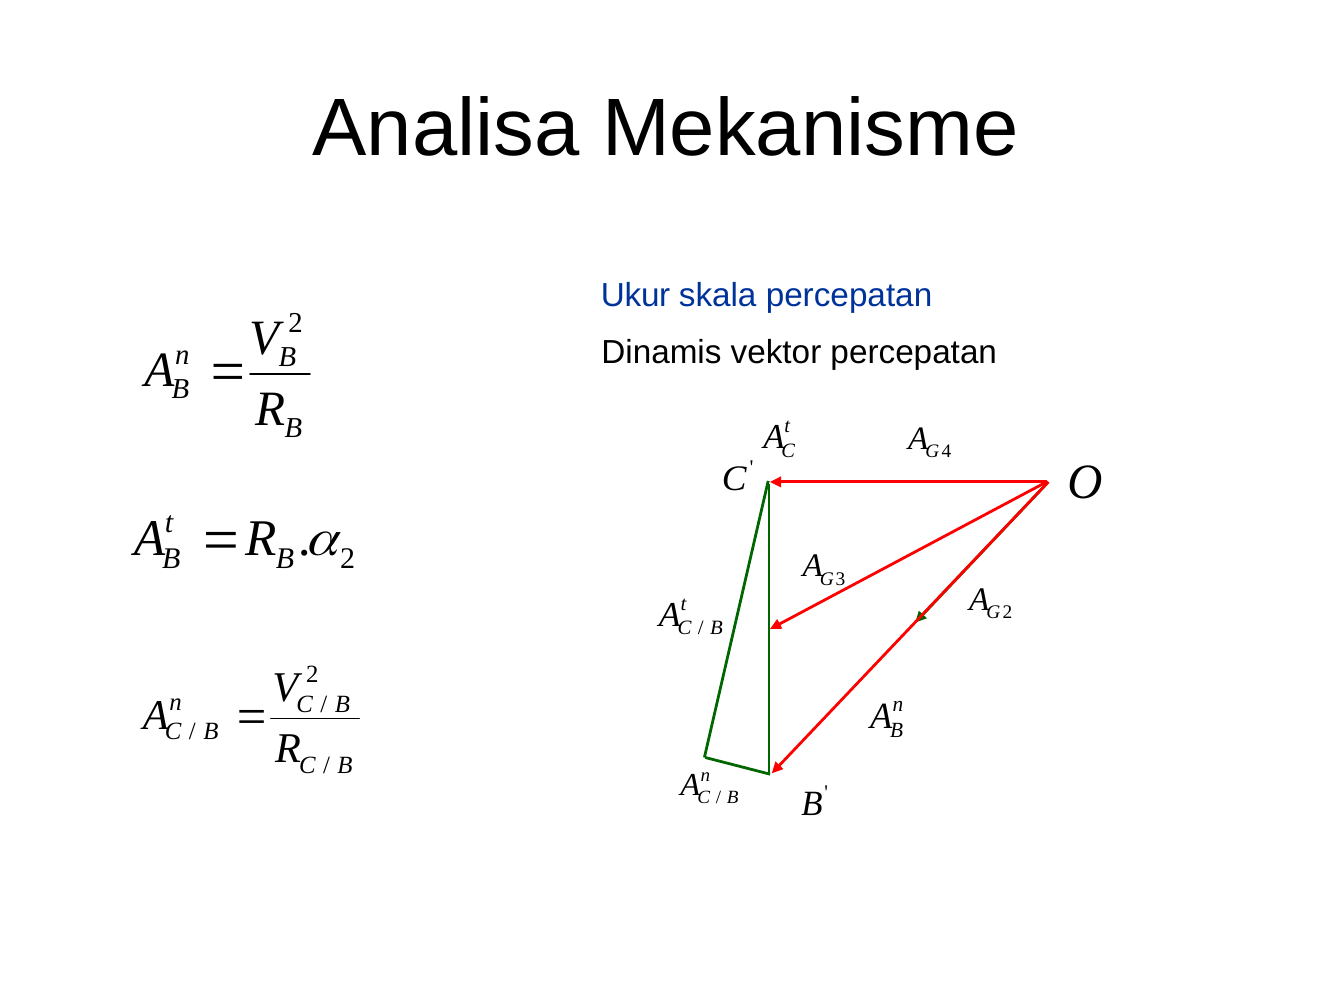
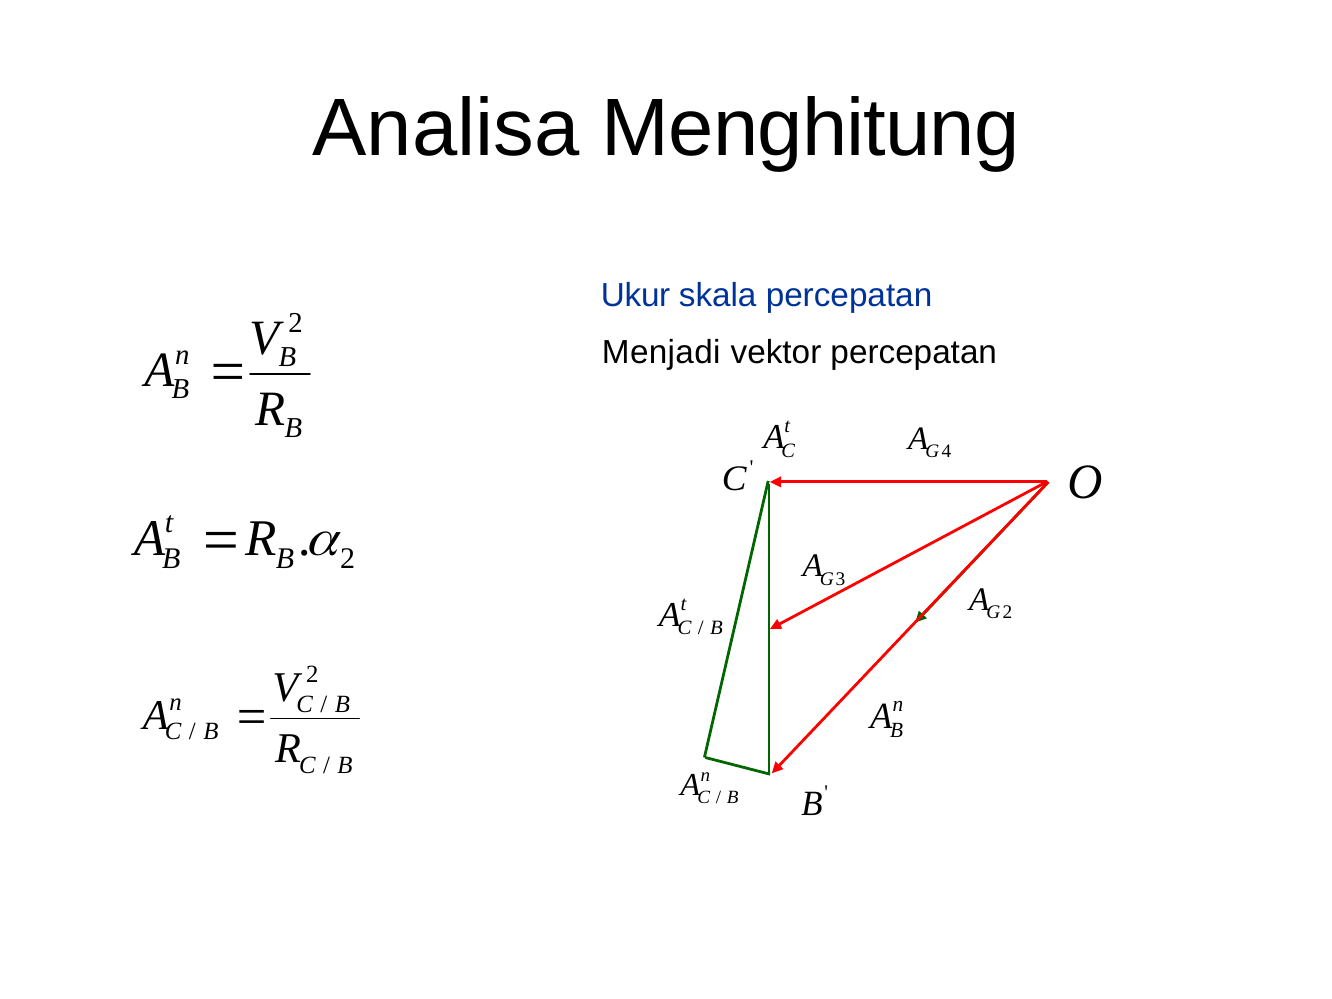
Mekanisme: Mekanisme -> Menghitung (811, 129)
Dinamis: Dinamis -> Menjadi (661, 353)
